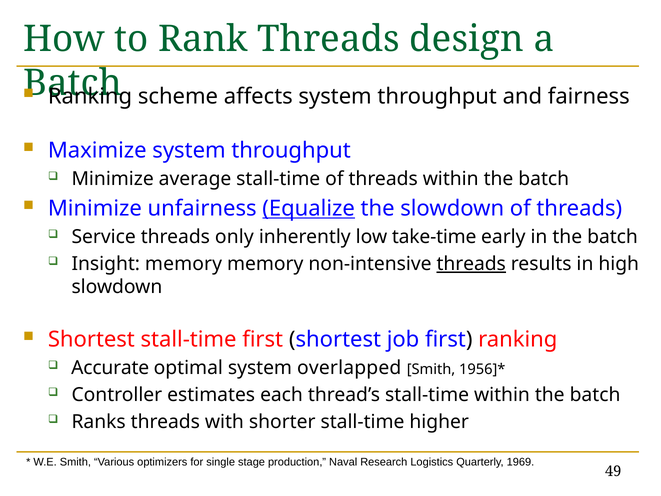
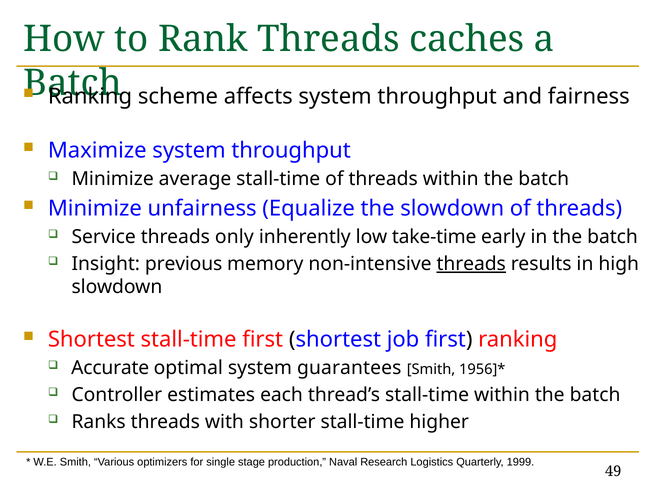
design: design -> caches (467, 39)
Equalize underline: present -> none (309, 208)
Insight memory: memory -> previous (184, 264)
overlapped: overlapped -> guarantees (349, 368)
1969: 1969 -> 1999 (520, 462)
